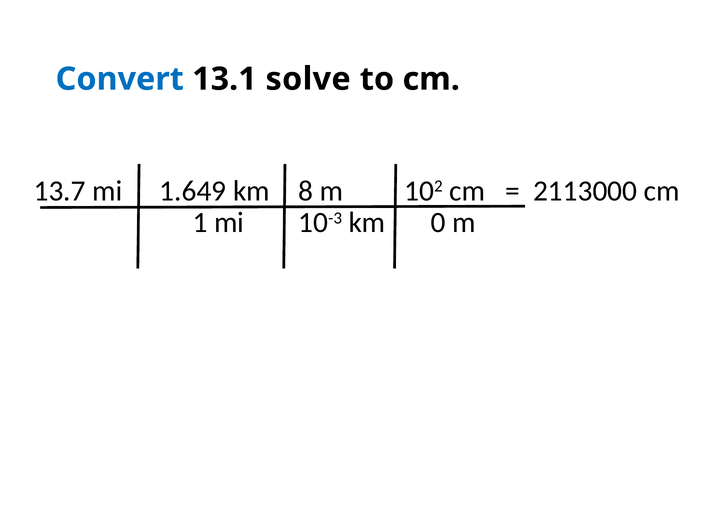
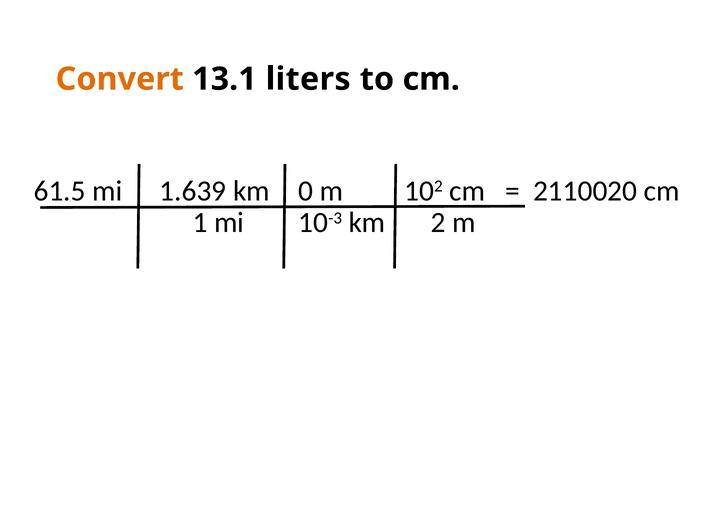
Convert colour: blue -> orange (120, 79)
solve: solve -> liters (308, 79)
13.7: 13.7 -> 61.5 (60, 191)
1.649: 1.649 -> 1.639 (193, 191)
8: 8 -> 0 (306, 191)
2113000: 2113000 -> 2110020 (585, 191)
0: 0 -> 2 (438, 223)
